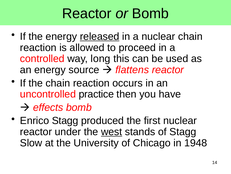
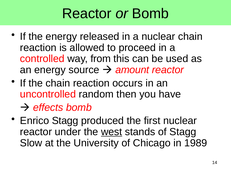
released underline: present -> none (100, 36)
long: long -> from (101, 59)
flattens: flattens -> amount (132, 70)
practice: practice -> random (96, 94)
1948: 1948 -> 1989 (196, 142)
